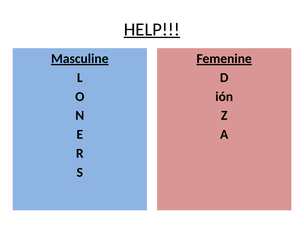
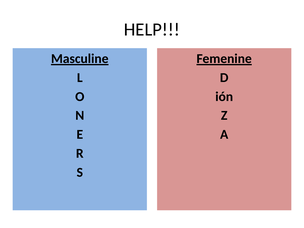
HELP underline: present -> none (152, 29)
